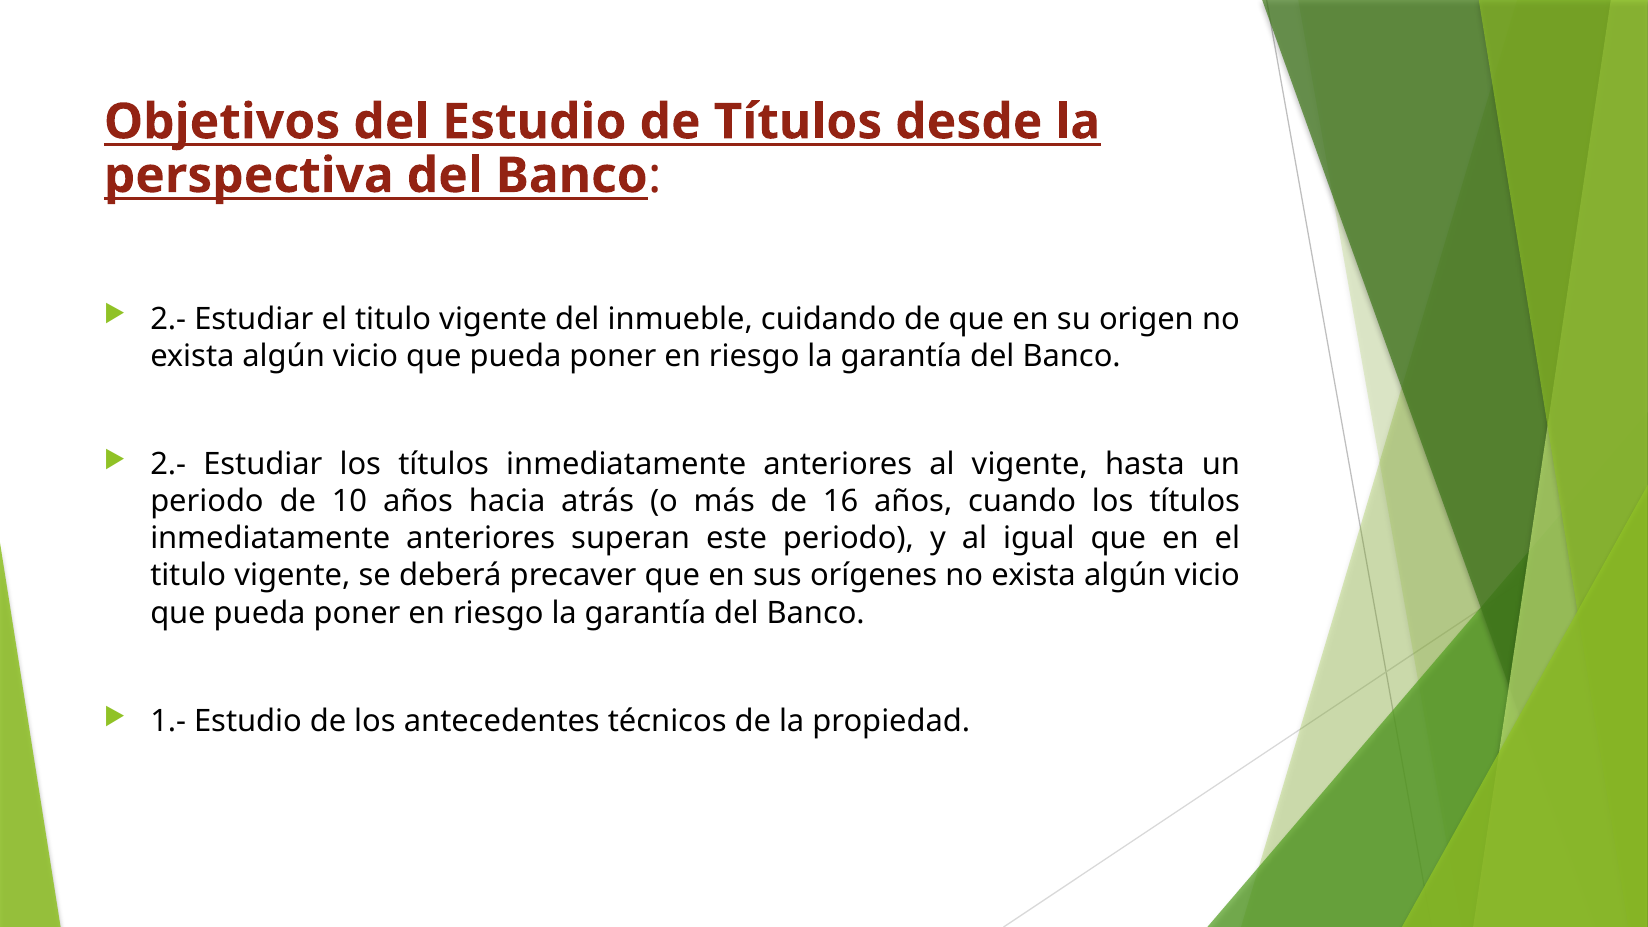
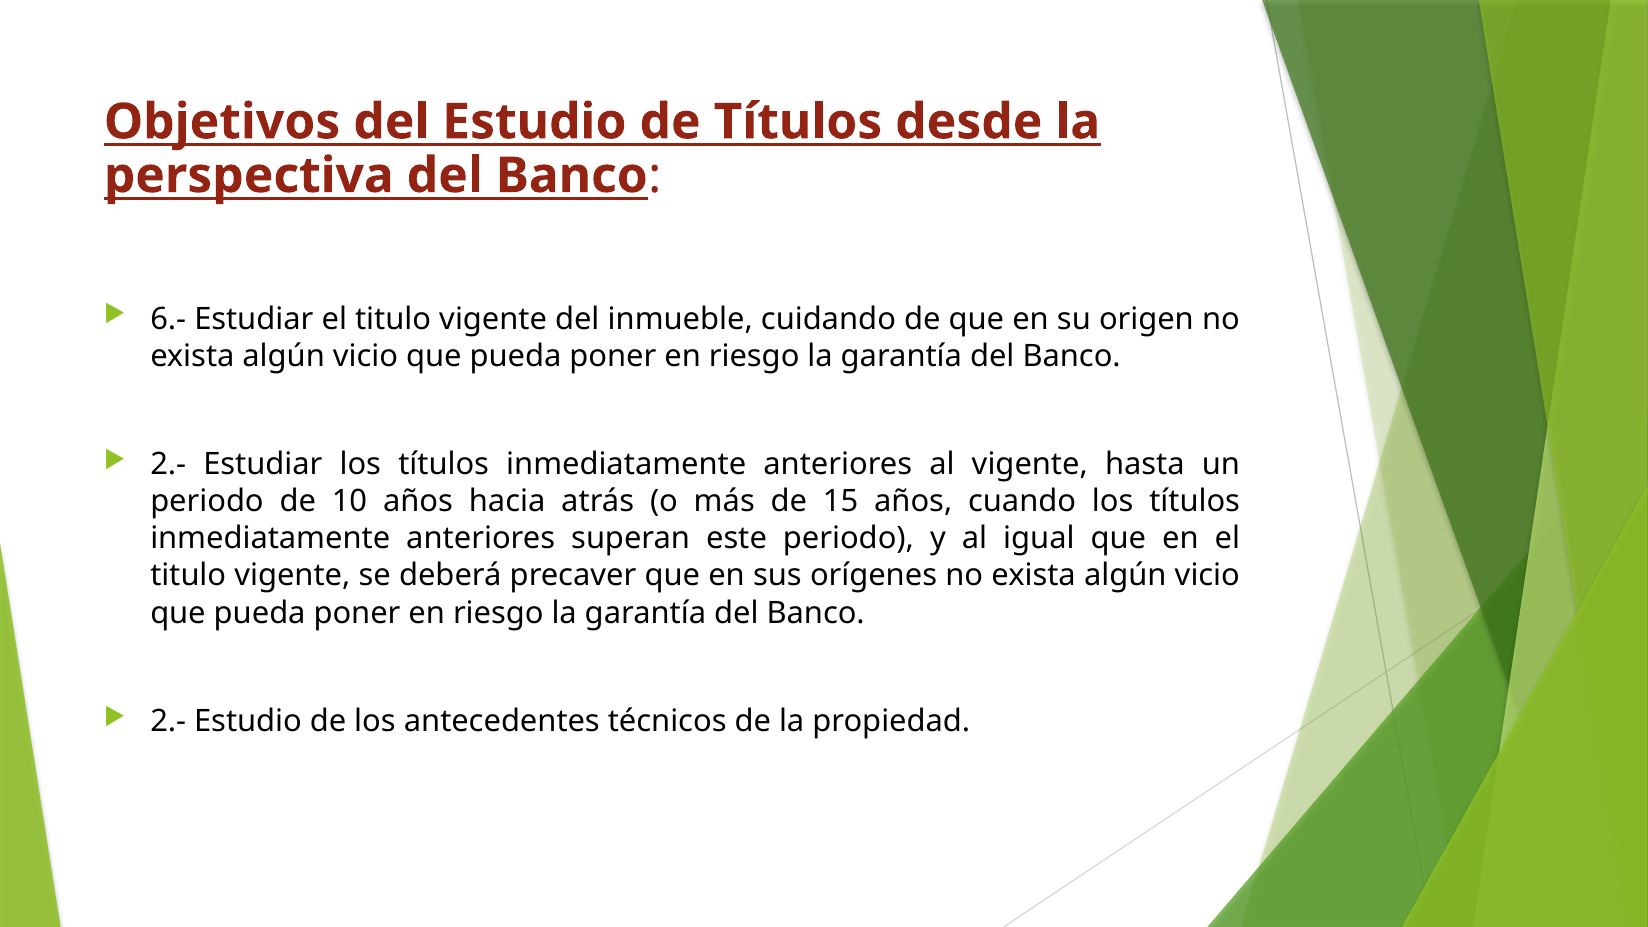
2.-: 2.- -> 6.- (168, 319)
16: 16 -> 15 (841, 502)
1.-: 1.- -> 2.- (168, 721)
